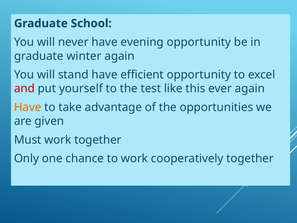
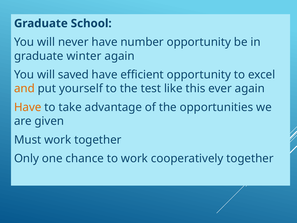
evening: evening -> number (142, 42)
stand: stand -> saved (73, 75)
and colour: red -> orange (24, 88)
